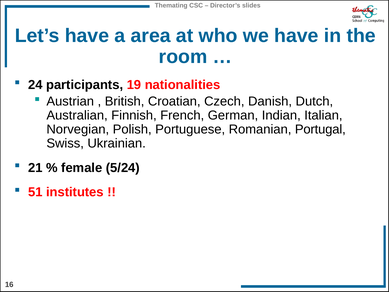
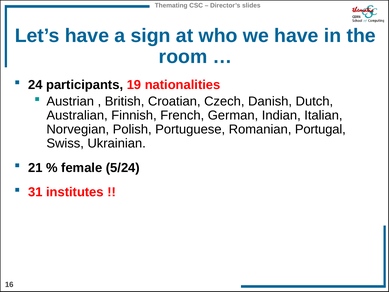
area: area -> sign (151, 36)
51: 51 -> 31 (35, 192)
